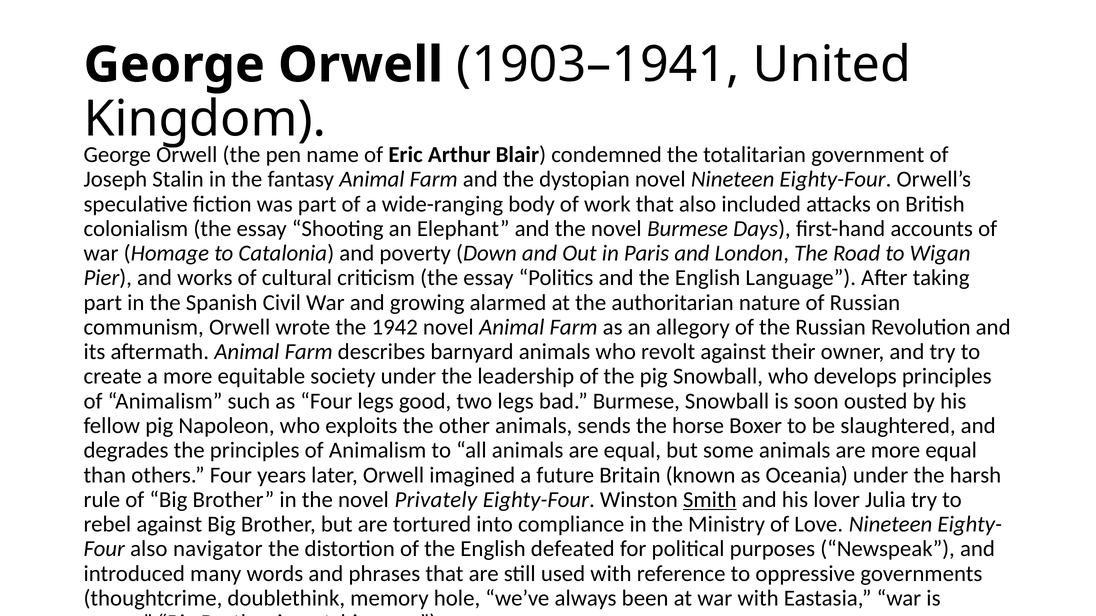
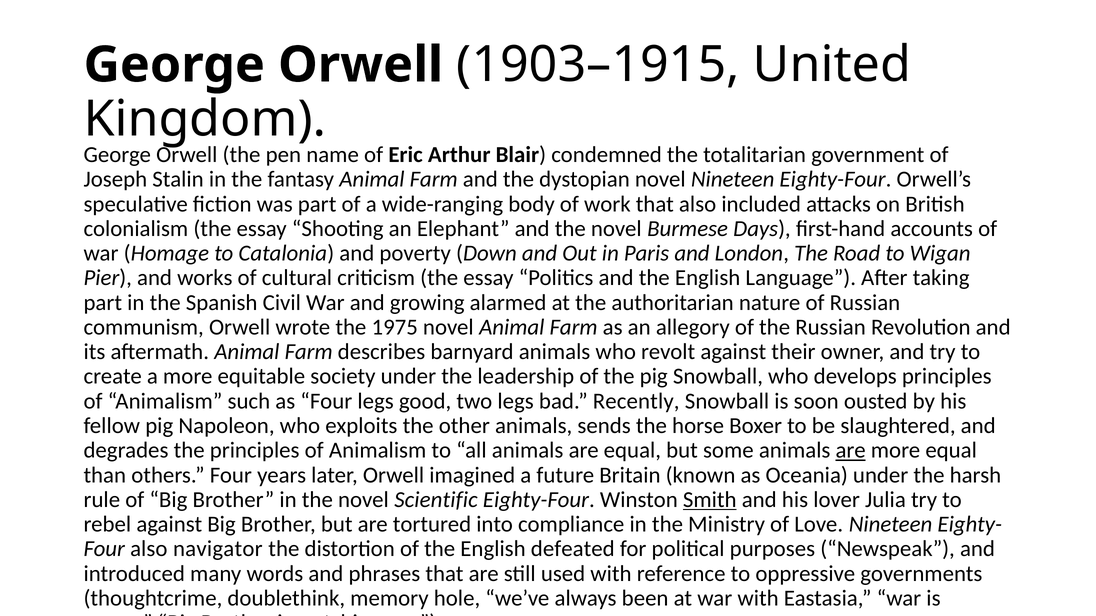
1903–1941: 1903–1941 -> 1903–1915 (598, 65)
1942: 1942 -> 1975 (395, 327)
bad Burmese: Burmese -> Recently (636, 401)
are underline: none -> present (851, 451)
Privately: Privately -> Scientific (436, 500)
